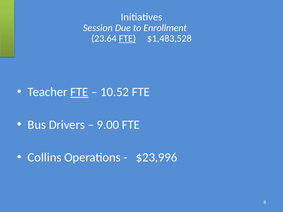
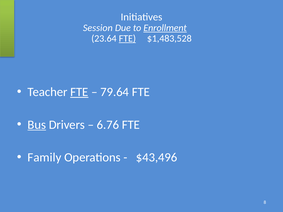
Enrollment underline: none -> present (165, 28)
10.52: 10.52 -> 79.64 (115, 92)
Bus underline: none -> present (37, 125)
9.00: 9.00 -> 6.76 (108, 125)
Collins: Collins -> Family (44, 158)
$23,996: $23,996 -> $43,496 (157, 158)
